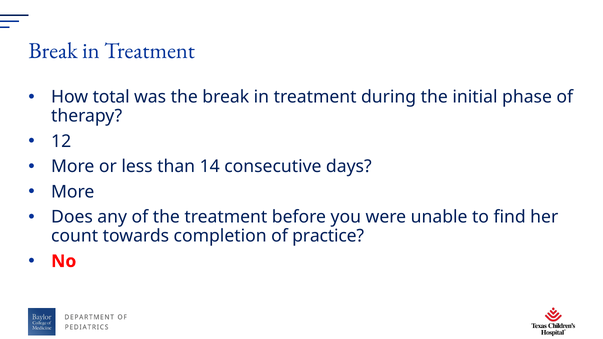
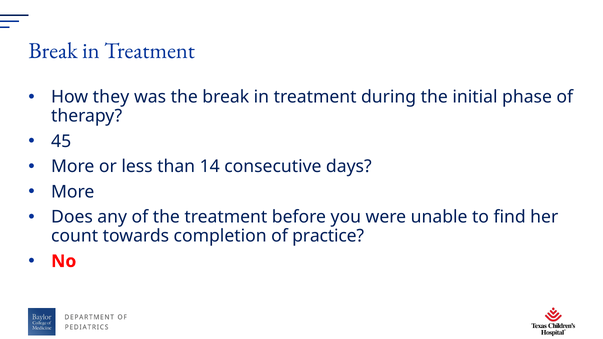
total: total -> they (111, 97)
12: 12 -> 45 (61, 141)
